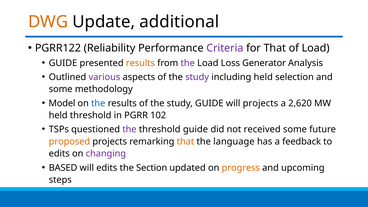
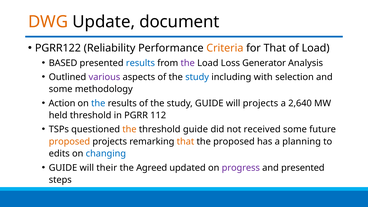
additional: additional -> document (179, 22)
Criteria colour: purple -> orange (225, 48)
GUIDE: GUIDE -> BASED (63, 63)
results colour: orange -> blue (140, 63)
study colour: purple -> blue (197, 77)
including held: held -> with (263, 77)
Model: Model -> Action (62, 103)
2,620: 2,620 -> 2,640 (300, 103)
102: 102 -> 112 (158, 115)
the colour: purple -> orange (129, 129)
the language: language -> proposed (234, 142)
feedback: feedback -> planning (302, 142)
changing colour: purple -> blue (106, 154)
BASED: BASED -> GUIDE (63, 168)
will edits: edits -> their (107, 168)
Section: Section -> Agreed (152, 168)
progress colour: orange -> purple (241, 168)
and upcoming: upcoming -> presented (303, 168)
